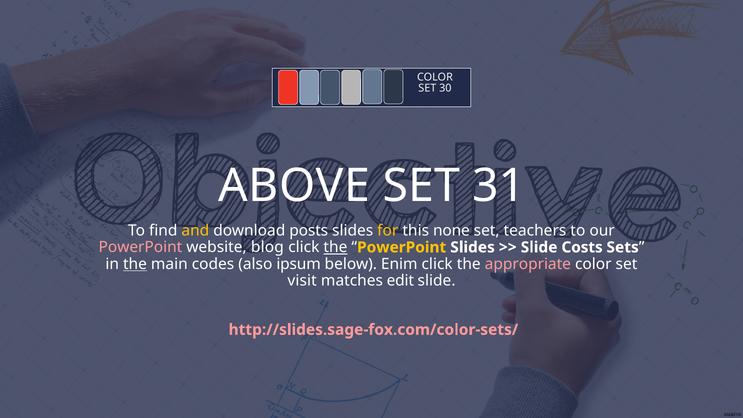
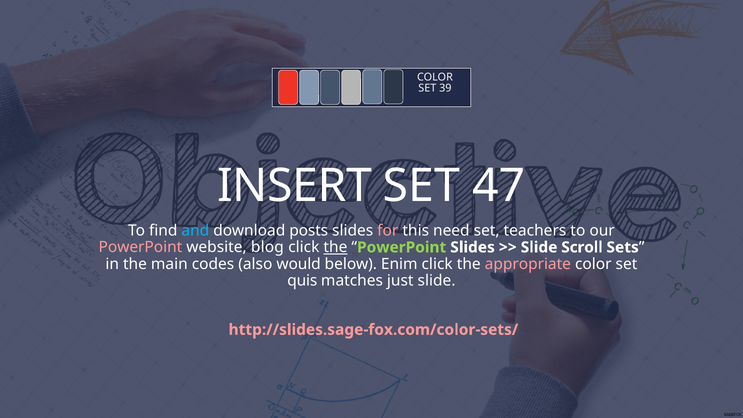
30: 30 -> 39 (445, 88)
ABOVE: ABOVE -> INSERT (295, 186)
31: 31 -> 47 (499, 186)
and colour: yellow -> light blue (195, 231)
for colour: yellow -> pink (388, 231)
none: none -> need (451, 231)
PowerPoint colour: yellow -> light green (402, 247)
Costs: Costs -> Scroll (582, 247)
the underline: present -> none (135, 264)
ipsum: ipsum -> would (299, 264)
visit: visit -> quis (302, 281)
edit: edit -> just (400, 281)
